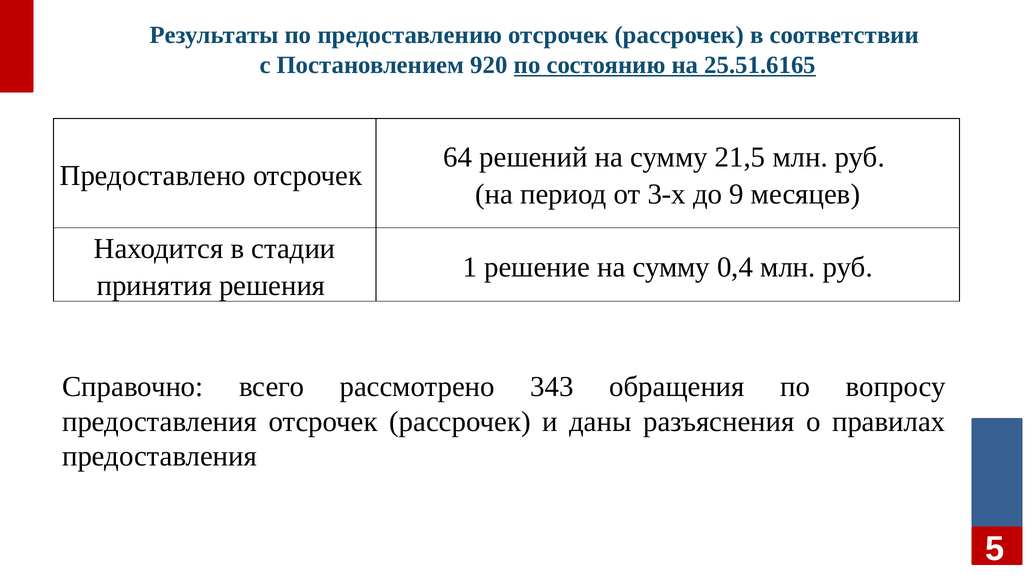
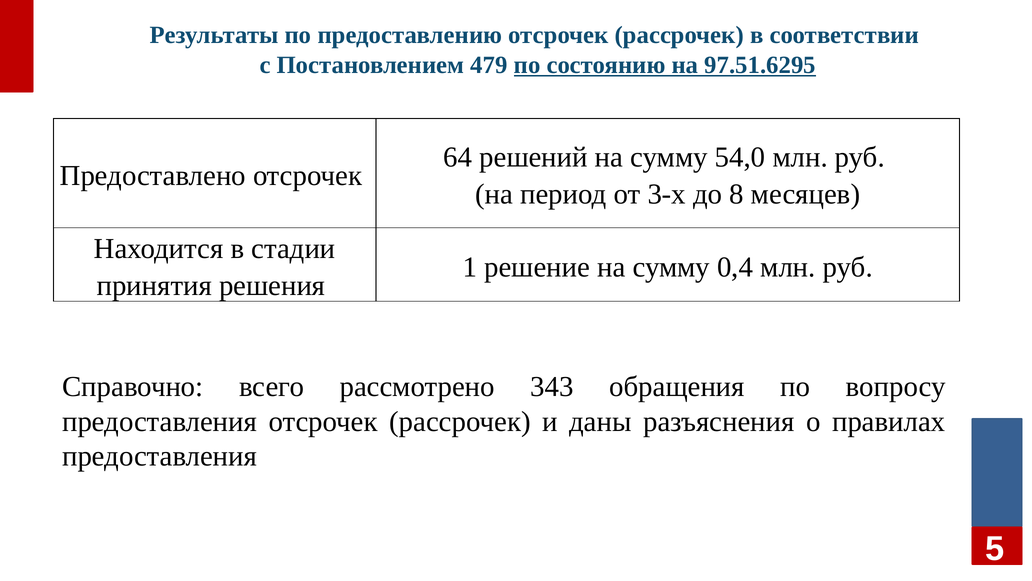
920: 920 -> 479 (489, 65)
25.51.6165: 25.51.6165 -> 97.51.6295 (760, 65)
21,5: 21,5 -> 54,0 (740, 157)
9: 9 -> 8 (737, 194)
